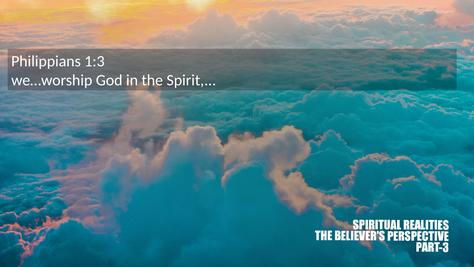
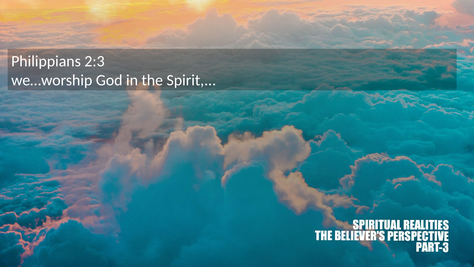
1:3: 1:3 -> 2:3 (95, 61)
